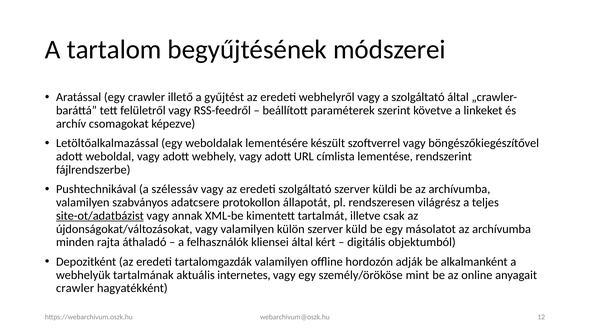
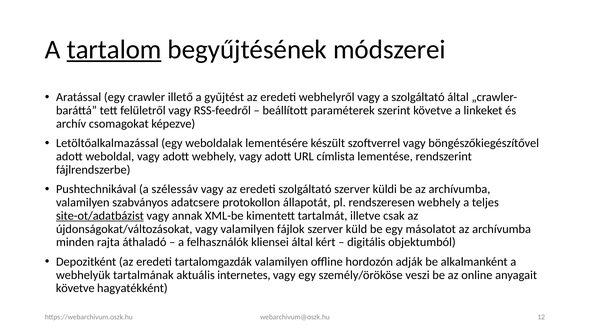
tartalom underline: none -> present (114, 50)
rendszeresen világrész: világrész -> webhely (439, 202)
külön: külön -> fájlok (291, 229)
mint: mint -> veszi (418, 275)
crawler: crawler -> követve (75, 288)
